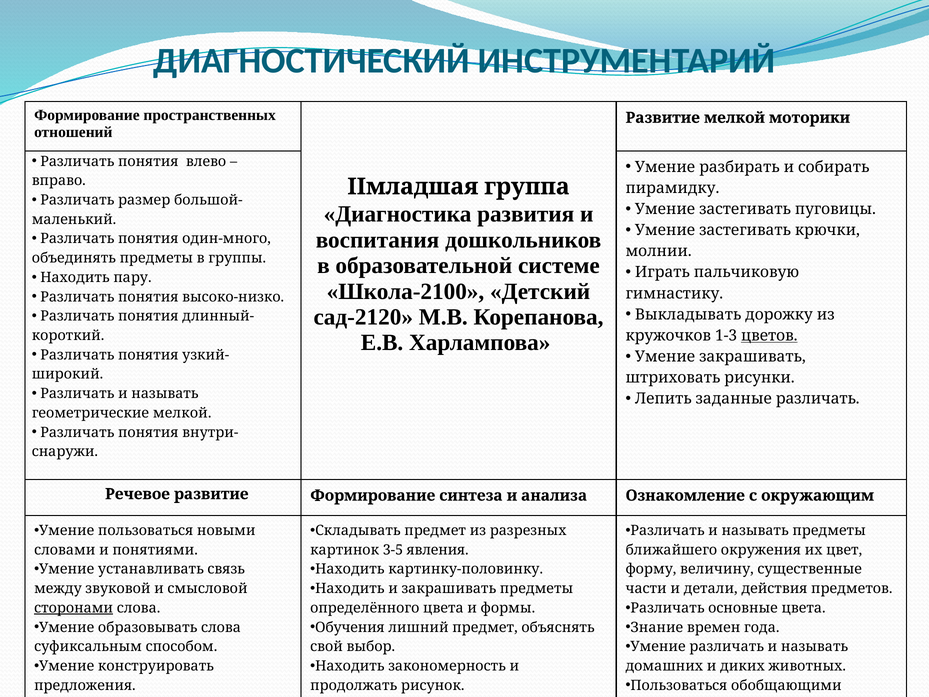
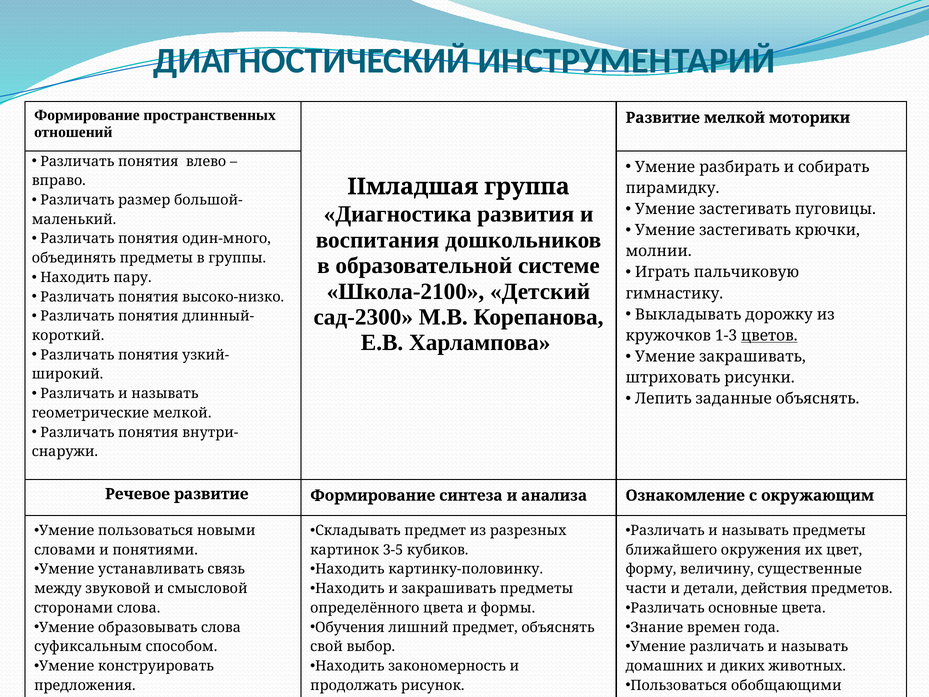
сад-2120: сад-2120 -> сад-2300 (363, 317)
заданные различать: различать -> объяснять (818, 399)
явления: явления -> кубиков (438, 550)
сторонами underline: present -> none (74, 608)
